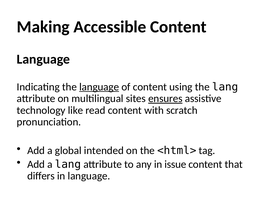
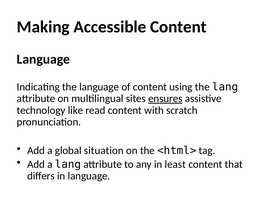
language underline: present -> none (99, 87)
intended: intended -> situation (104, 151)
issue: issue -> least (175, 164)
